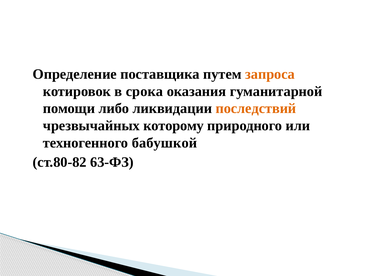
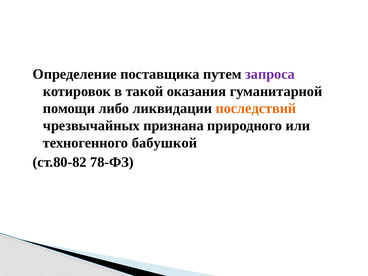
запроса colour: orange -> purple (270, 74)
срока: срока -> такой (145, 91)
которому: которому -> признана (174, 126)
63-ФЗ: 63-ФЗ -> 78-ФЗ (112, 162)
